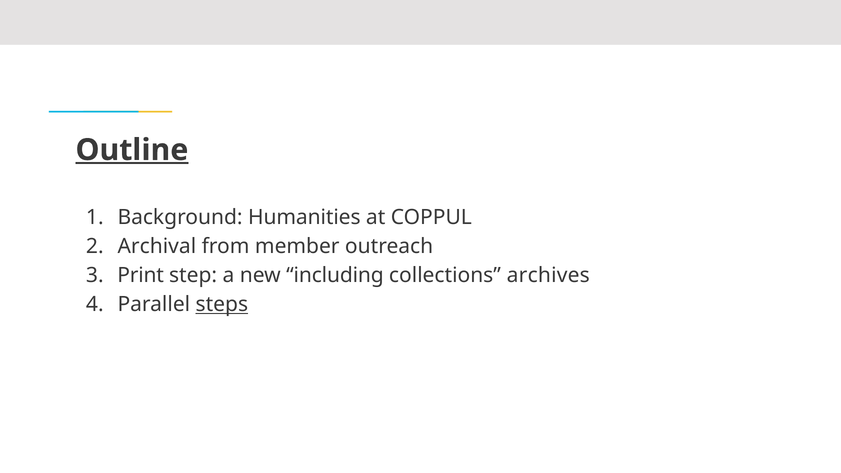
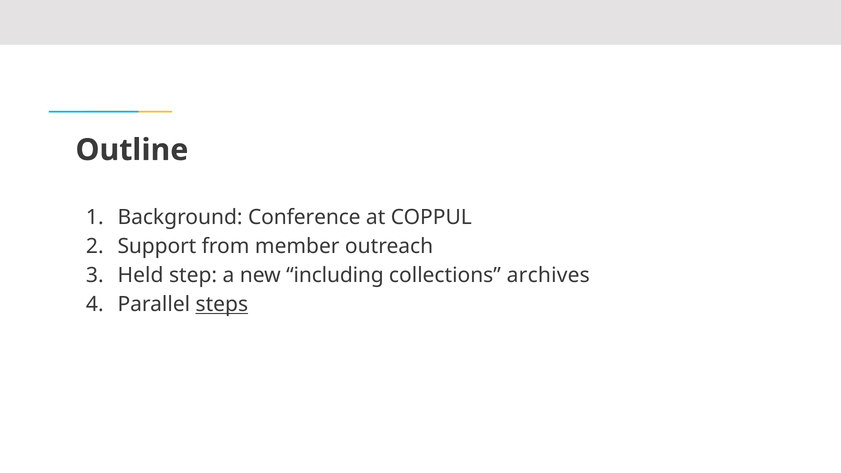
Outline underline: present -> none (132, 150)
Humanities: Humanities -> Conference (304, 217)
Archival: Archival -> Support (157, 246)
Print: Print -> Held (141, 275)
